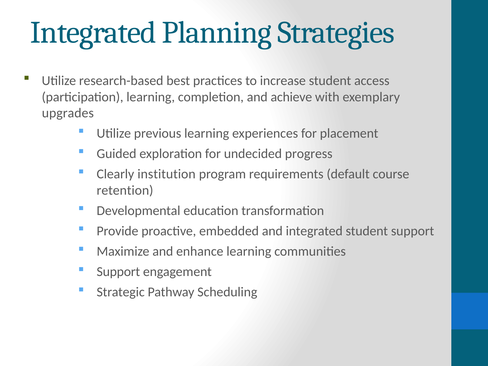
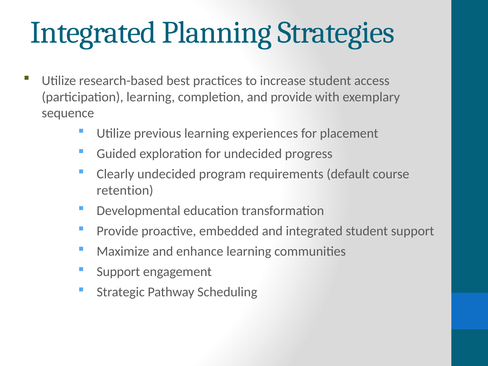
and achieve: achieve -> provide (291, 97)
upgrades: upgrades -> sequence (68, 113)
Clearly institution: institution -> undecided (167, 174)
